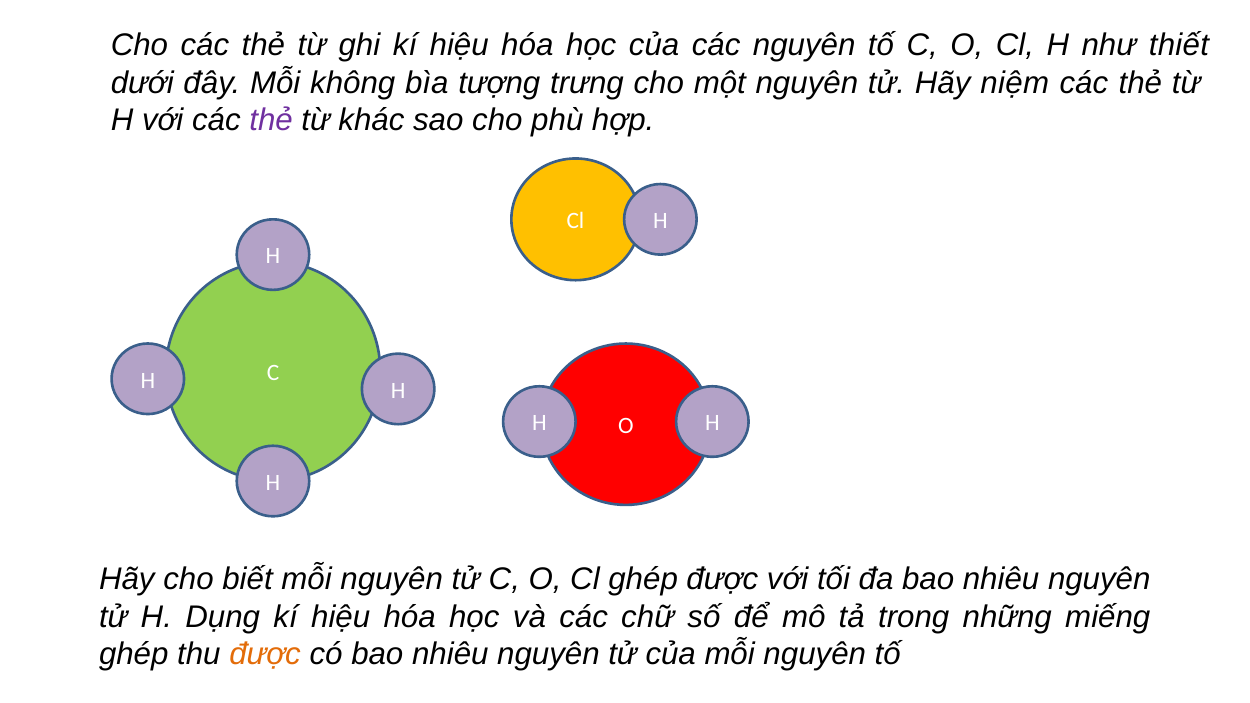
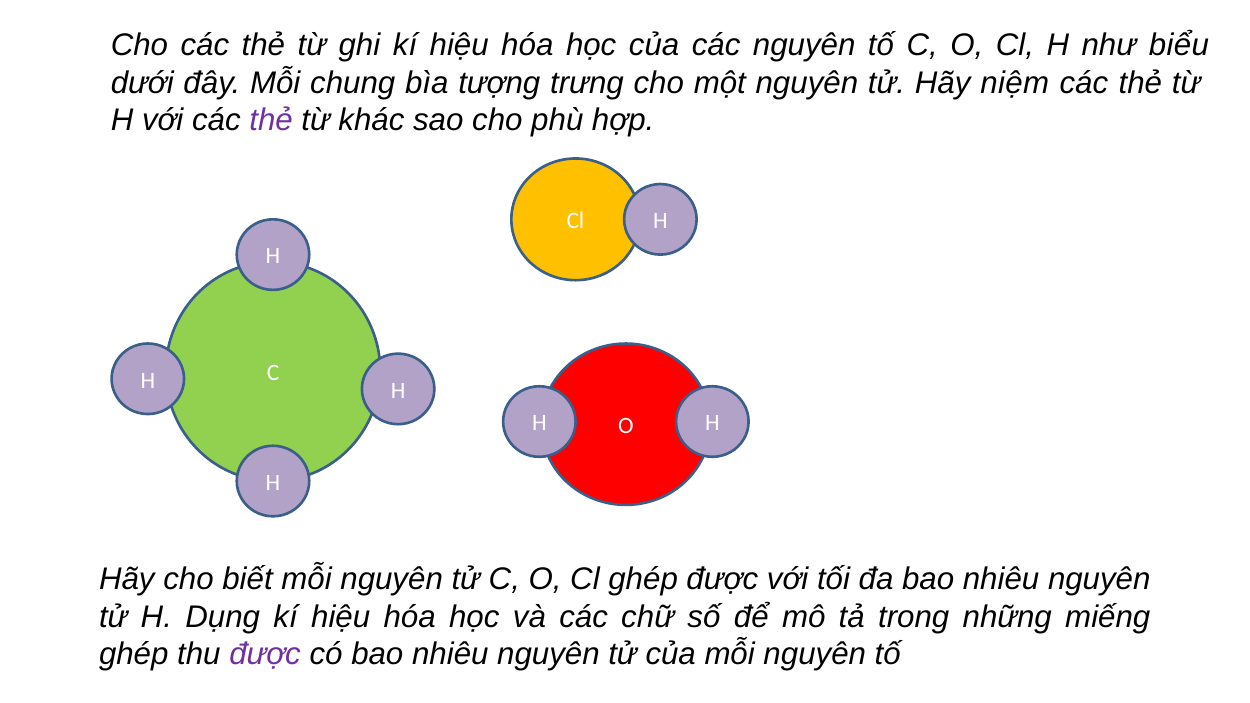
thiết: thiết -> biểu (1179, 46)
không: không -> chung (353, 83)
được colour: orange -> purple (265, 654)
